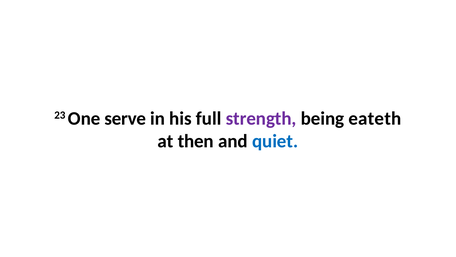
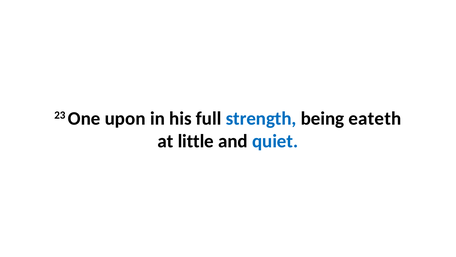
serve: serve -> upon (125, 118)
strength colour: purple -> blue (261, 118)
then: then -> little (196, 141)
